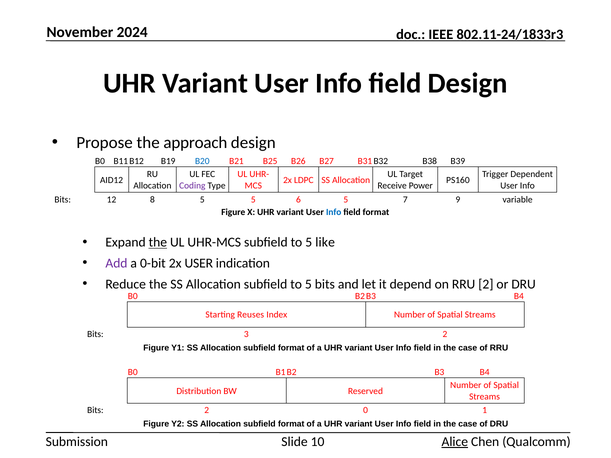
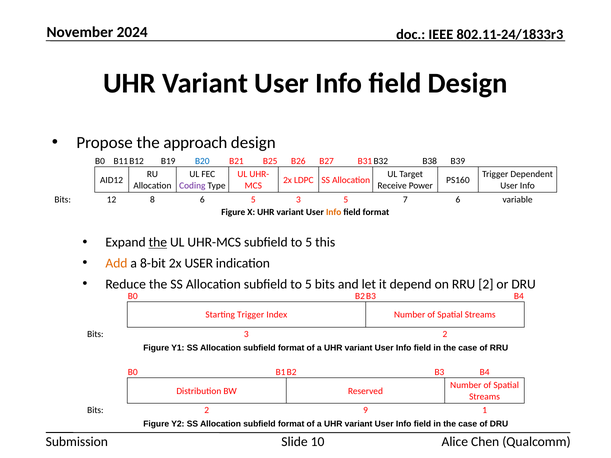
8 5: 5 -> 6 (202, 200)
5 6: 6 -> 3 (298, 200)
7 9: 9 -> 6 (458, 200)
Info colour: blue -> orange (334, 212)
like: like -> this (325, 243)
Add colour: purple -> orange (116, 263)
0-bit: 0-bit -> 8-bit (153, 263)
Starting Reuses: Reuses -> Trigger (251, 315)
0: 0 -> 9 (365, 411)
Alice underline: present -> none (455, 442)
